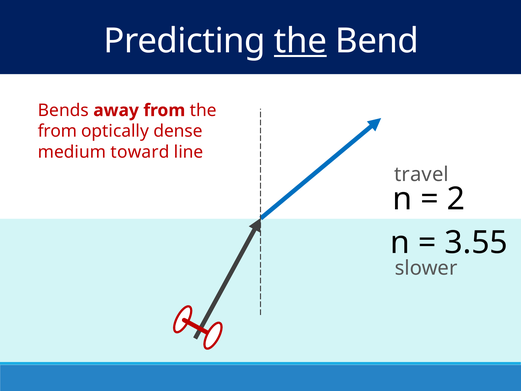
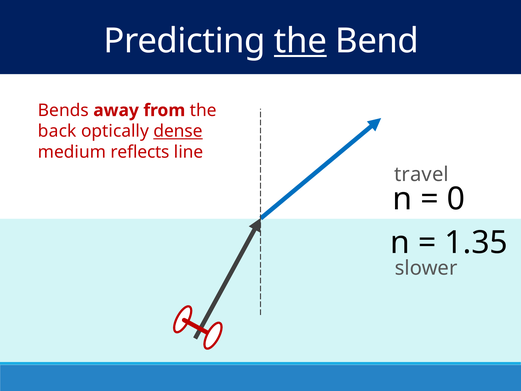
from: from -> back (57, 131)
dense underline: none -> present (178, 131)
toward: toward -> reflects (140, 152)
2: 2 -> 0 (456, 199)
3.55: 3.55 -> 1.35 (476, 243)
